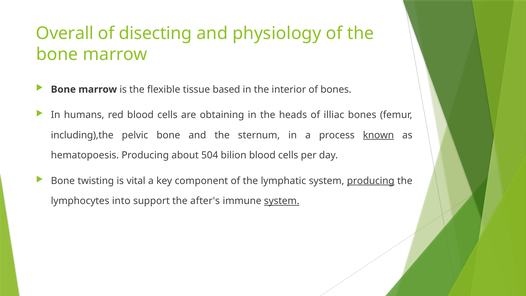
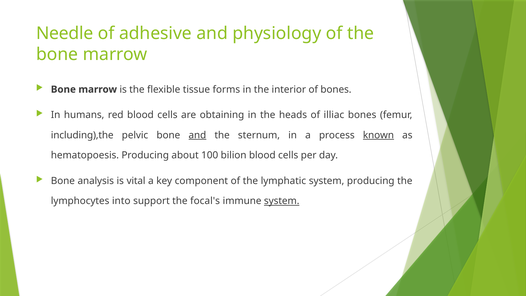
Overall: Overall -> Needle (65, 33)
disecting: disecting -> adhesive (155, 33)
based: based -> forms (226, 89)
and underline: none -> present (197, 135)
504: 504 -> 100 (210, 155)
twisting: twisting -> analysis (96, 181)
producing underline: present -> none (371, 181)
after's: after's -> focal's (205, 201)
